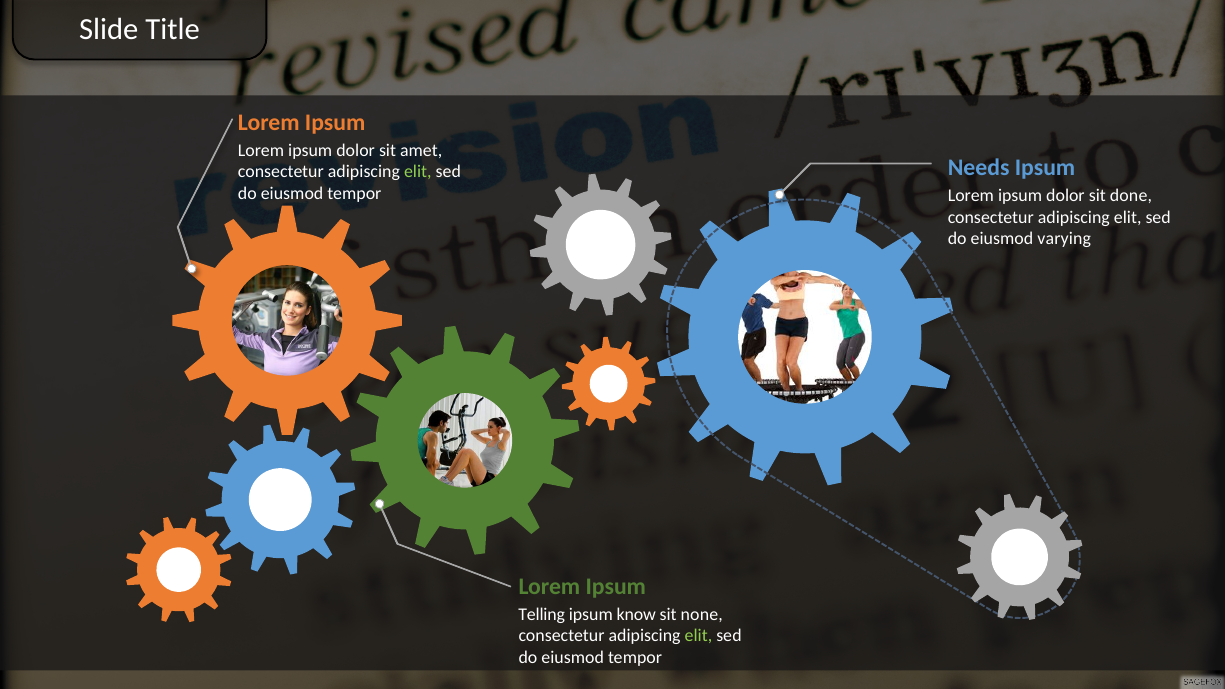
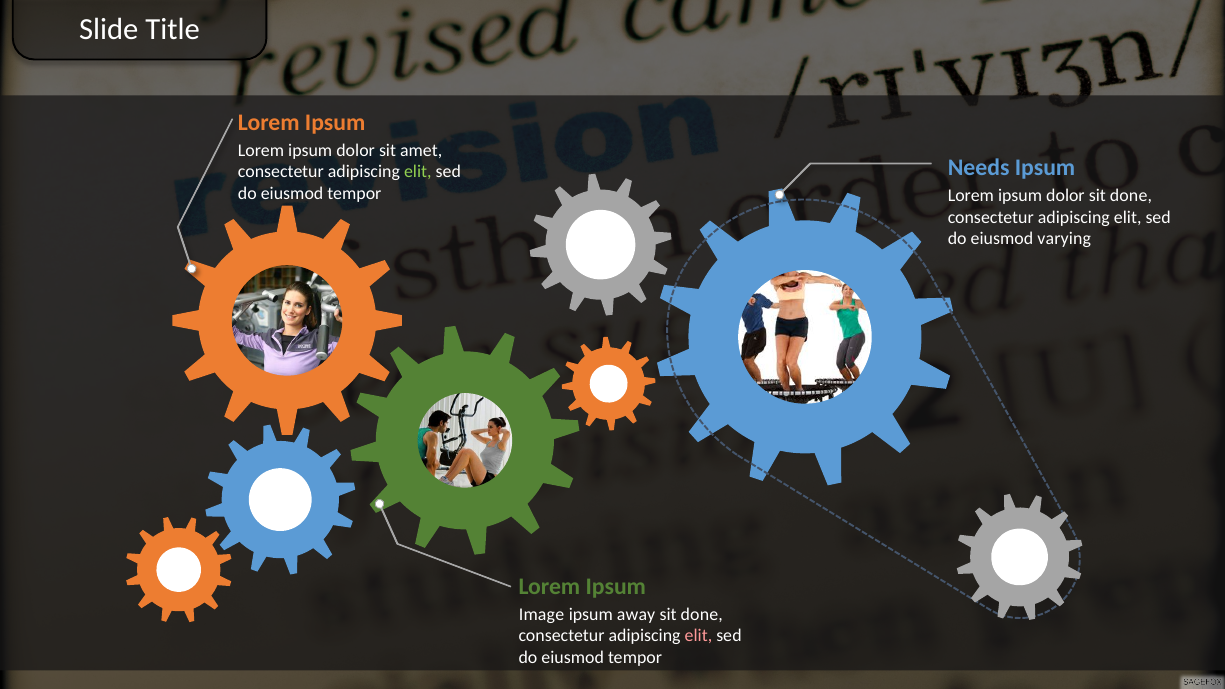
Telling: Telling -> Image (542, 614)
know: know -> away (636, 614)
none: none -> done (702, 614)
elit colour: light green -> pink (698, 636)
